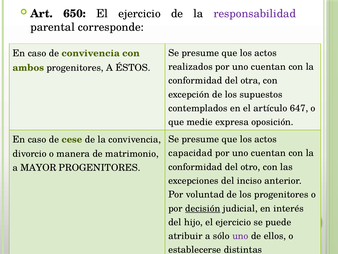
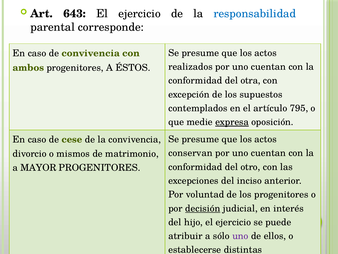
650: 650 -> 643 (75, 14)
responsabilidad colour: purple -> blue (255, 14)
647: 647 -> 795 (299, 108)
expresa underline: none -> present (232, 122)
capacidad: capacidad -> conservan (190, 153)
manera: manera -> mismos (73, 154)
